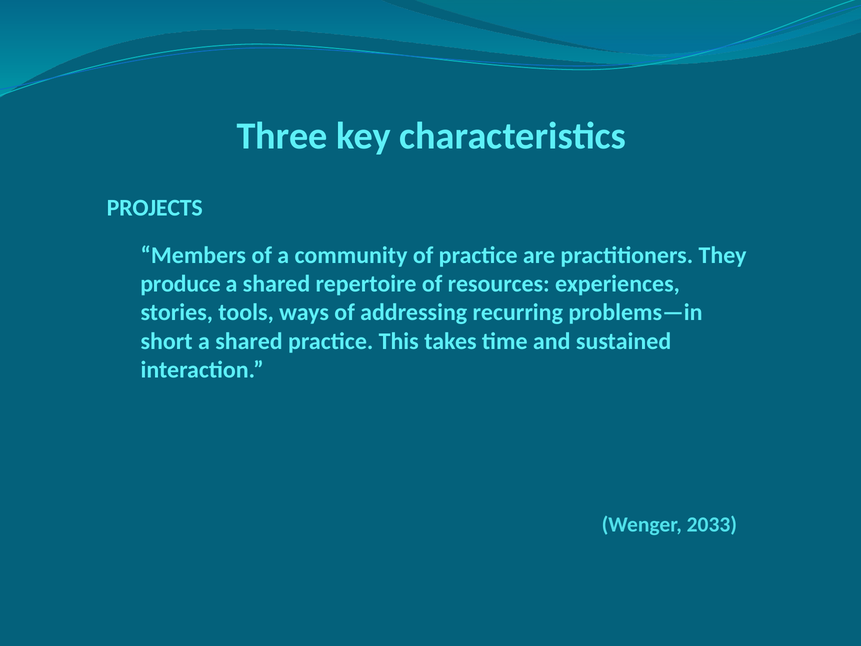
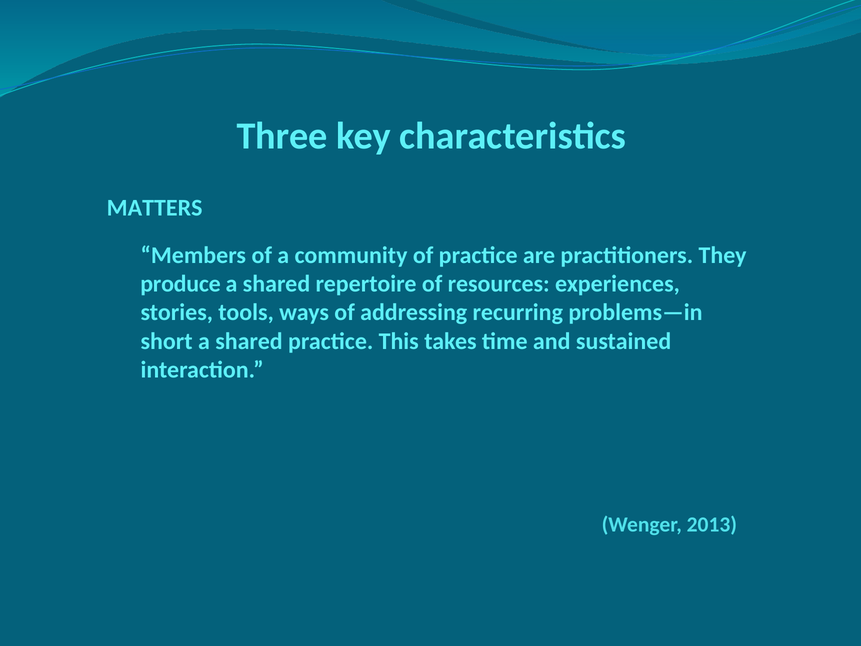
PROJECTS: PROJECTS -> MATTERS (155, 208)
2033: 2033 -> 2013 (712, 525)
